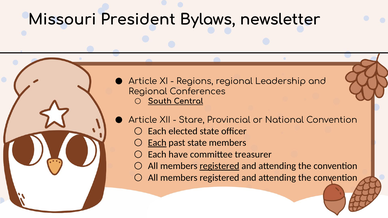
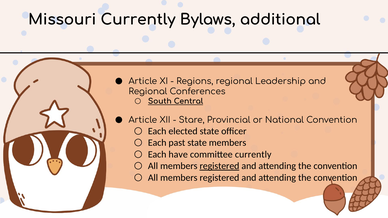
Missouri President: President -> Currently (138, 20)
newsletter: newsletter -> additional (280, 20)
Each underline: present -> none (157, 143)
committee treasurer: treasurer -> currently (253, 155)
